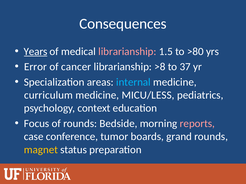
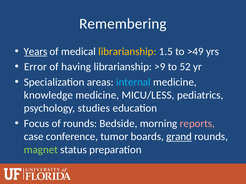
Consequences: Consequences -> Remembering (123, 24)
librarianship colour: pink -> yellow (127, 52)
>80: >80 -> >49 (195, 52)
cancer: cancer -> having (76, 67)
>8: >8 -> >9 (160, 67)
37: 37 -> 52 (185, 67)
curriculum: curriculum -> knowledge (48, 95)
context: context -> studies (94, 108)
grand underline: none -> present (179, 137)
magnet colour: yellow -> light green (41, 150)
